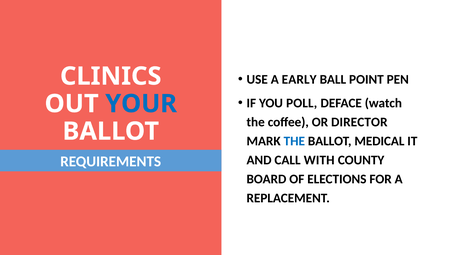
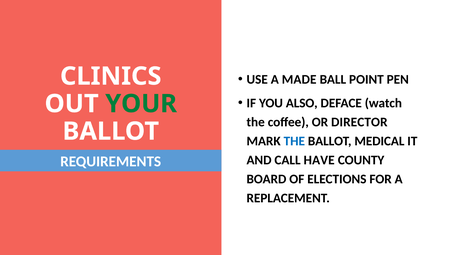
EARLY: EARLY -> MADE (299, 79)
POLL: POLL -> ALSO (302, 103)
YOUR colour: blue -> green (141, 104)
WITH: WITH -> HAVE (319, 160)
